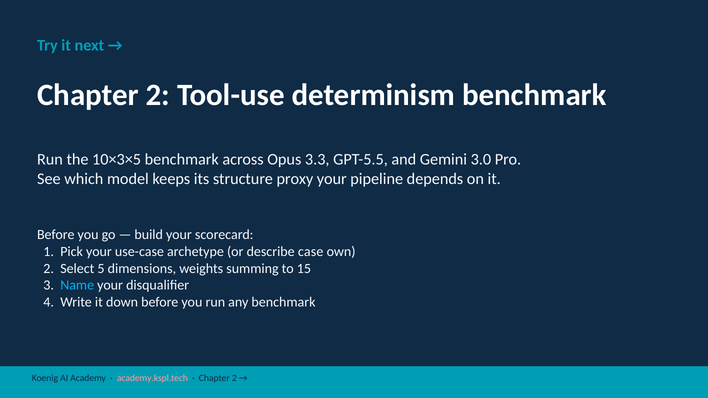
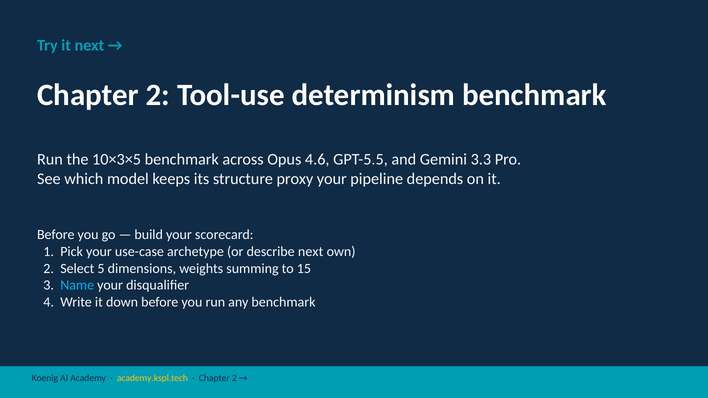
3.3: 3.3 -> 4.6 (317, 160)
3.0: 3.0 -> 3.3 (481, 160)
describe case: case -> next (311, 252)
academy.kspl.tech colour: pink -> yellow (152, 378)
